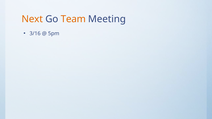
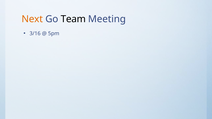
Team colour: orange -> black (73, 19)
